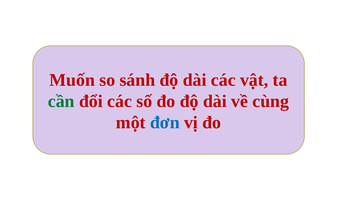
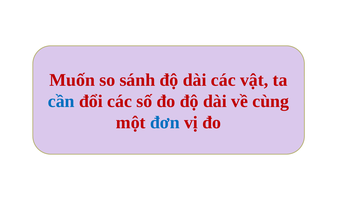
cần colour: green -> blue (61, 101)
